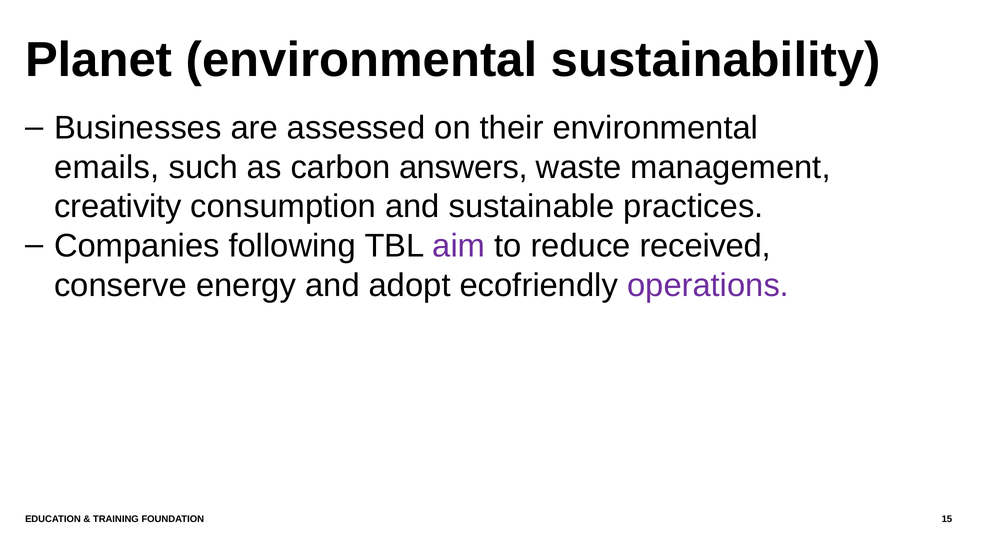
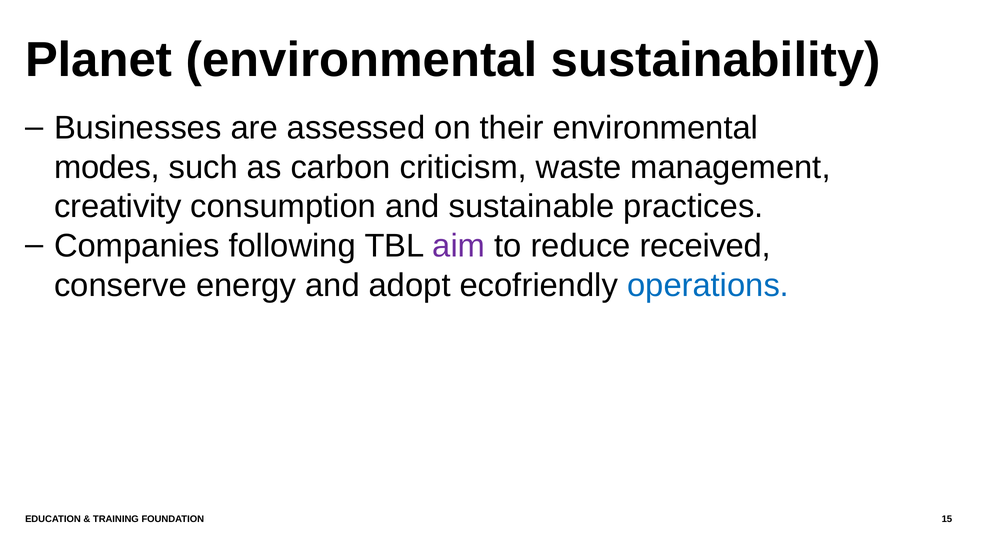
emails: emails -> modes (107, 167)
answers: answers -> criticism (463, 167)
operations colour: purple -> blue (708, 285)
